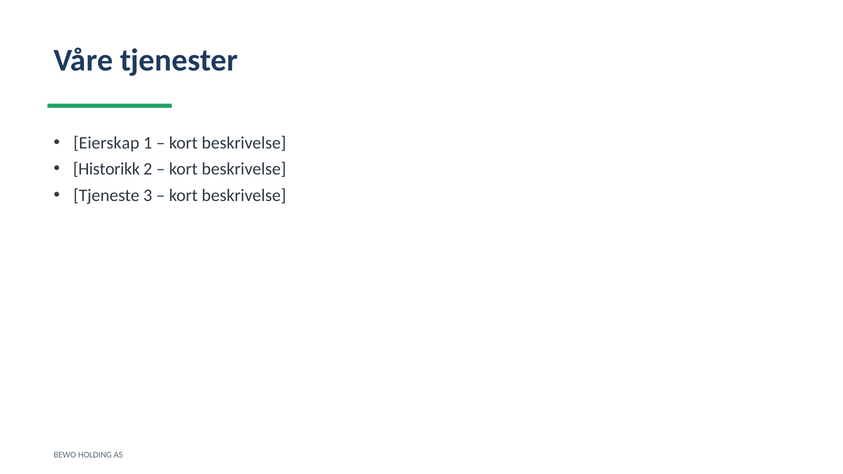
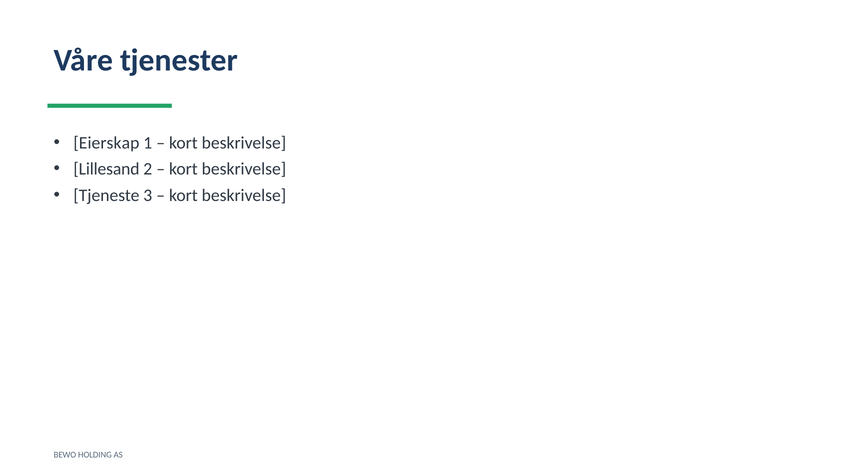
Historikk: Historikk -> Lillesand (106, 169)
